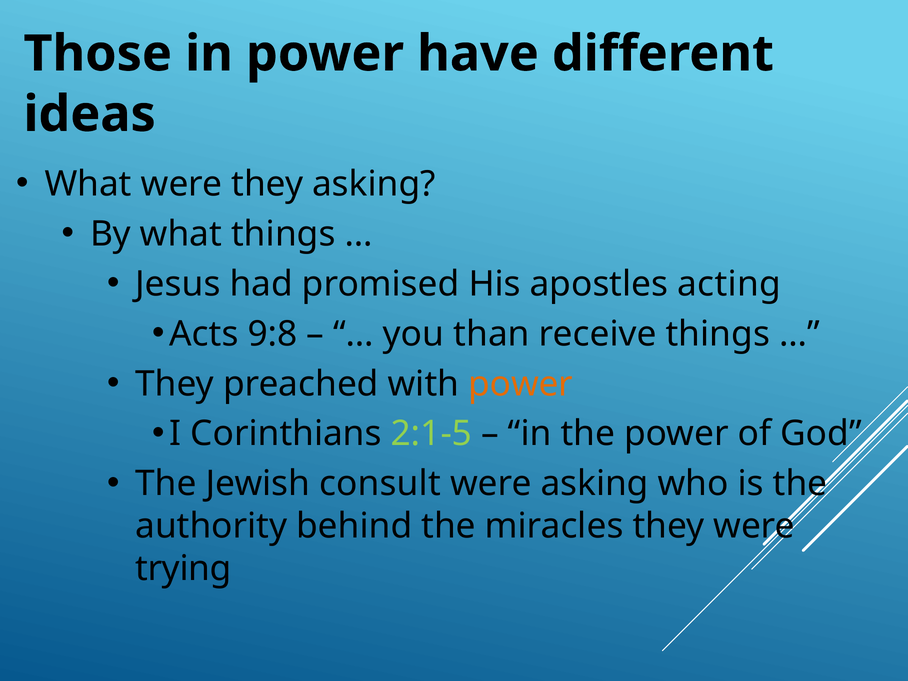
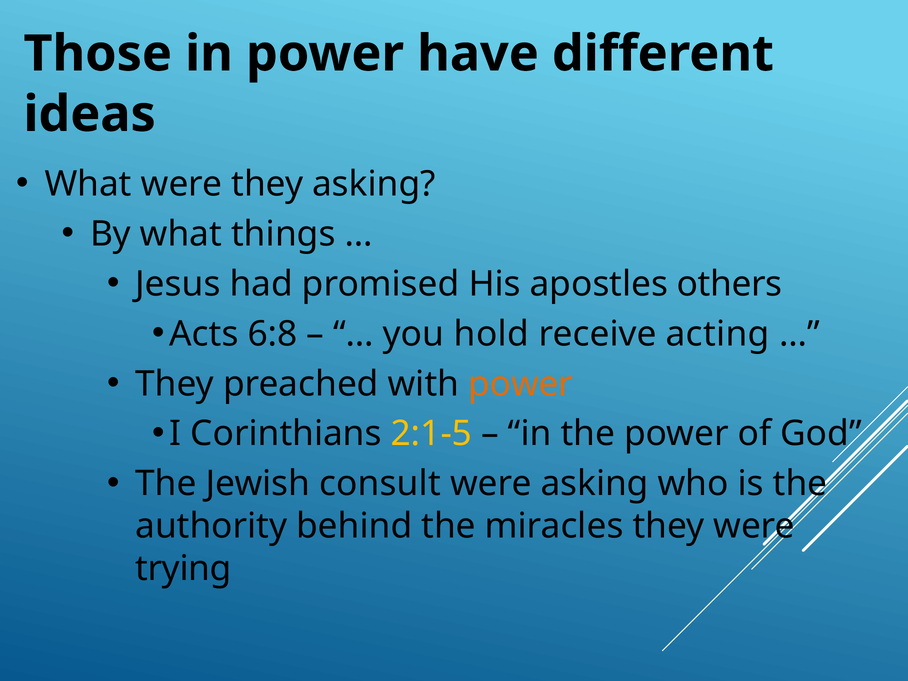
acting: acting -> others (729, 284)
9:8: 9:8 -> 6:8 (273, 334)
than: than -> hold (491, 334)
receive things: things -> acting (718, 334)
2:1-5 colour: light green -> yellow (431, 434)
